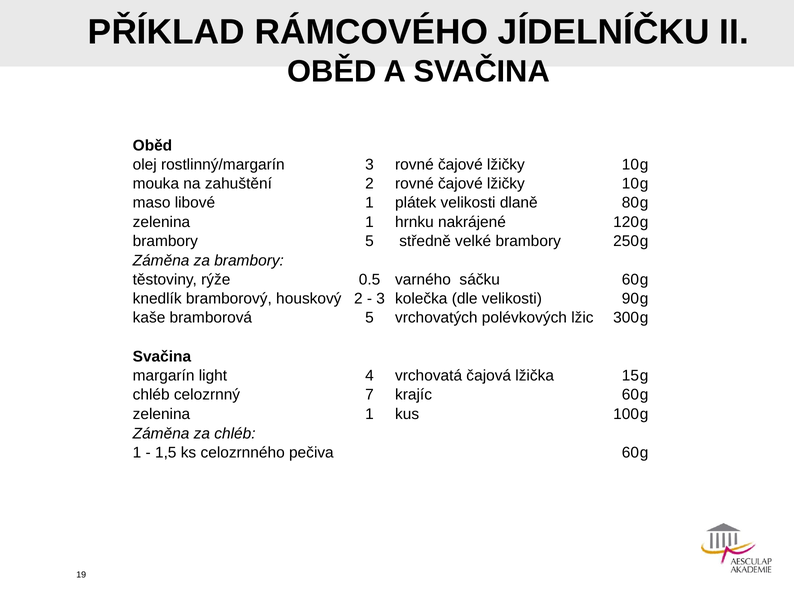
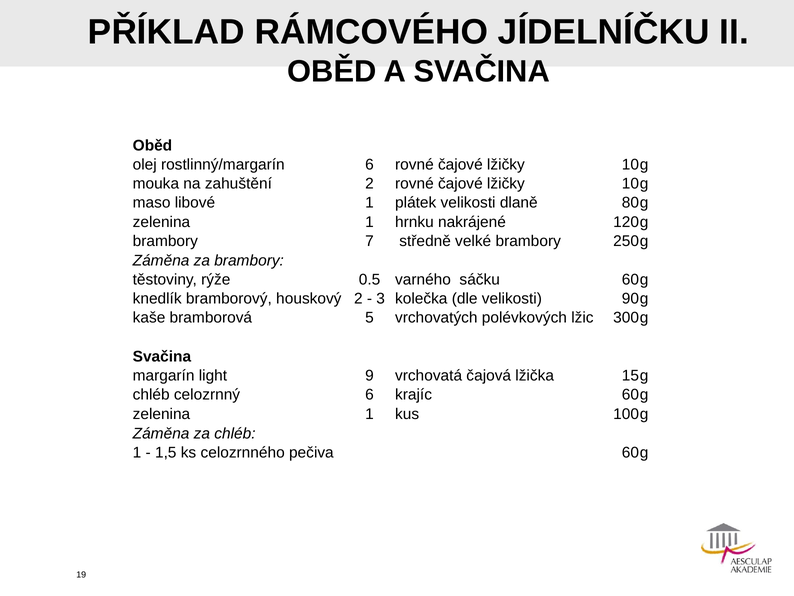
rostlinný/margarín 3: 3 -> 6 (370, 165)
brambory 5: 5 -> 7 (370, 241)
4: 4 -> 9 (370, 375)
celozrnný 7: 7 -> 6 (370, 394)
